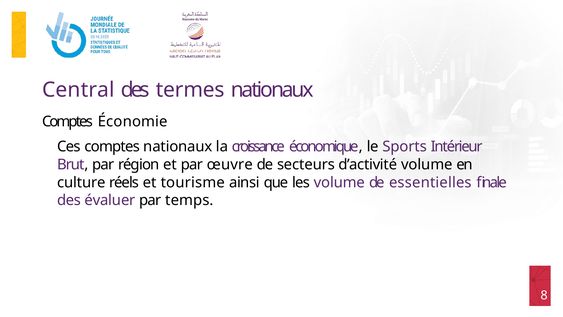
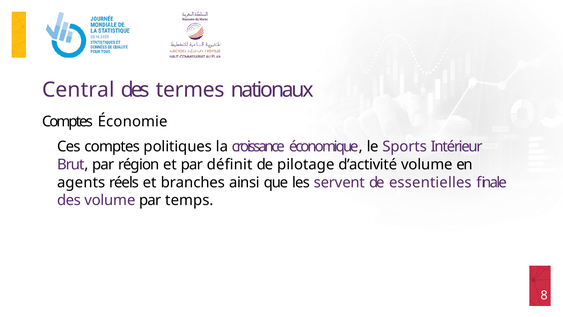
comptes nationaux: nationaux -> politiques (178, 147)
œuvre: œuvre -> définit (230, 164)
secteurs: secteurs -> pilotage (306, 164)
culture: culture -> agents (81, 182)
tourisme: tourisme -> branches (193, 182)
les volume: volume -> servent (339, 182)
des évaluer: évaluer -> volume (110, 200)
